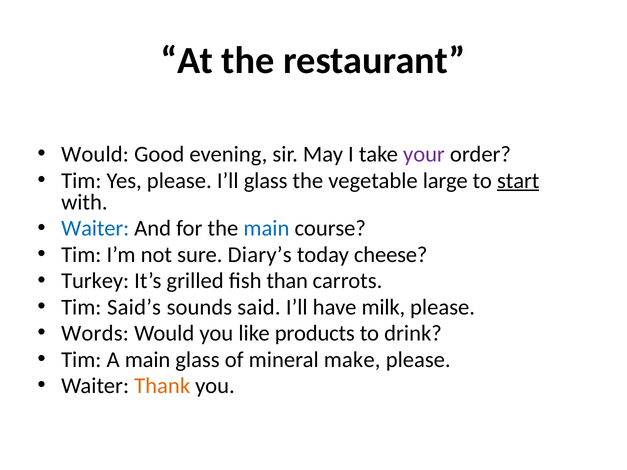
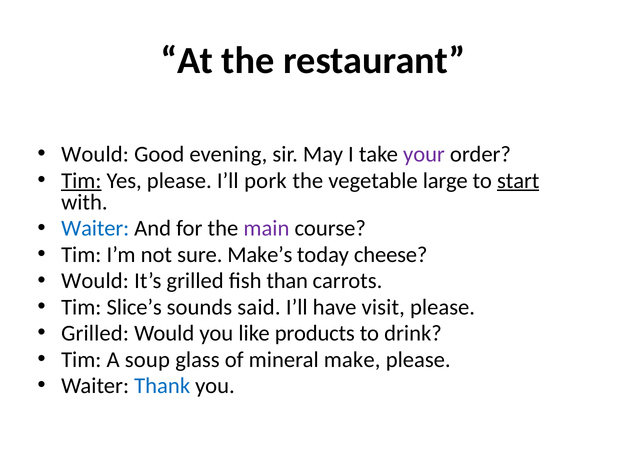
Tim underline: none -> present (81, 181)
I’ll glass: glass -> pork (265, 181)
main colour: blue -> purple (266, 229)
Diary’s: Diary’s -> Make’s (260, 255)
Turkey: Turkey -> Would (95, 281)
Said’s: Said’s -> Slice’s (134, 307)
milk: milk -> visit (383, 307)
Words: Words -> Grilled (95, 334)
A main: main -> soup (147, 360)
Thank colour: orange -> blue (162, 386)
